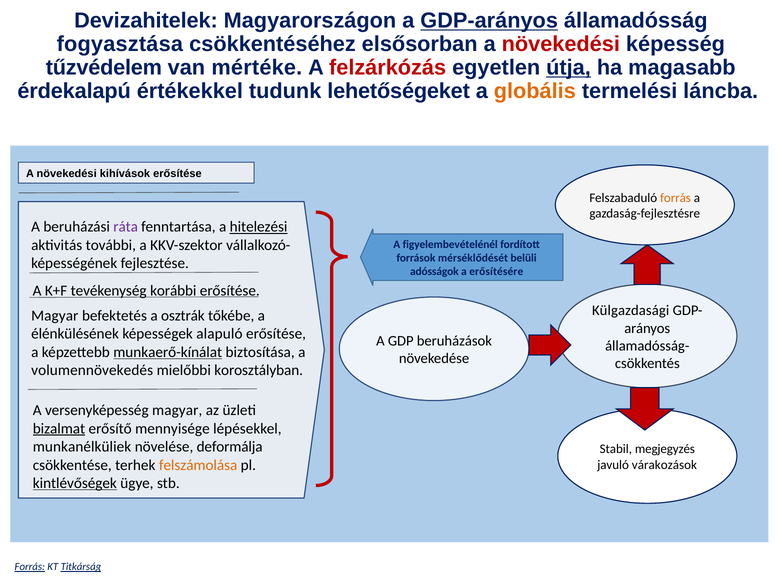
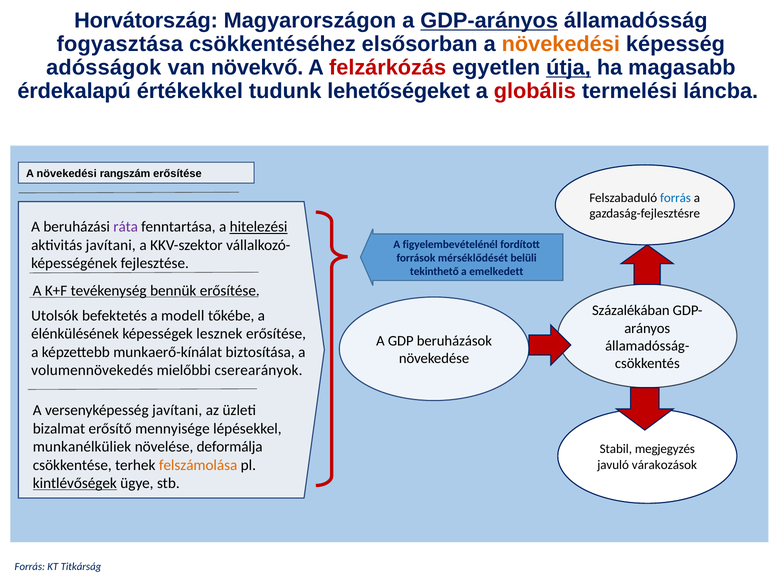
Devizahitelek: Devizahitelek -> Horvátország (146, 21)
növekedési colour: red -> orange (561, 44)
tűzvédelem: tűzvédelem -> adósságok (104, 68)
mértéke: mértéke -> növekvő (257, 68)
globális colour: orange -> red (535, 91)
kihívások: kihívások -> rangszám (125, 173)
forrás colour: orange -> blue (675, 198)
aktivitás további: további -> javítani (111, 245)
adósságok: adósságok -> tekinthető (434, 272)
erősítésére: erősítésére -> emelkedett (496, 272)
korábbi: korábbi -> bennük (173, 290)
Külgazdasági: Külgazdasági -> Százalékában (631, 311)
Magyar: Magyar -> Utolsók (55, 316)
osztrák: osztrák -> modell (183, 316)
alapuló: alapuló -> lesznek (219, 334)
munkaerő-kínálat underline: present -> none (168, 352)
korosztályban: korosztályban -> cserearányok (259, 370)
versenyképesség magyar: magyar -> javítani (177, 410)
bizalmat underline: present -> none (59, 428)
Forrás underline: present -> none (30, 567)
Titkárság underline: present -> none (81, 567)
